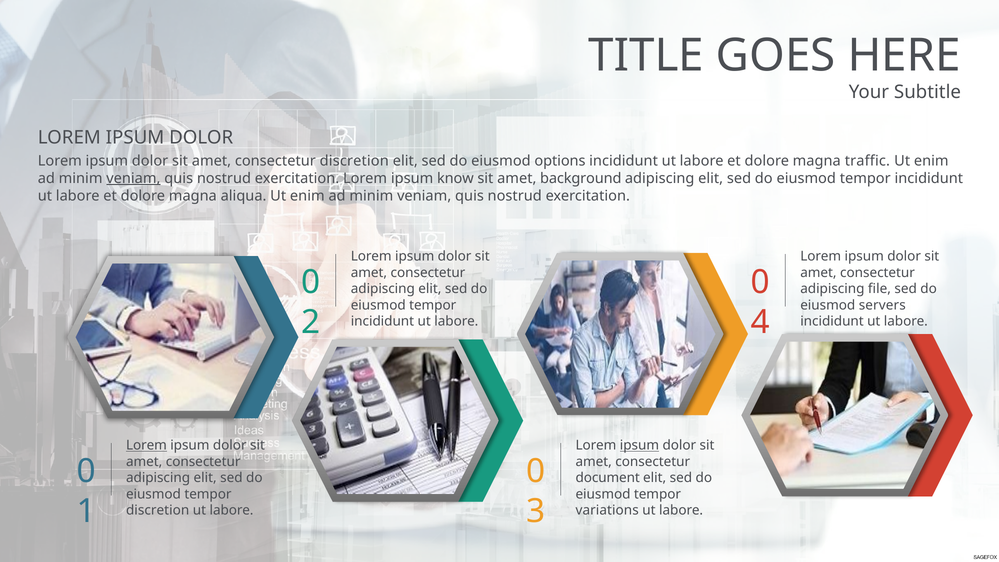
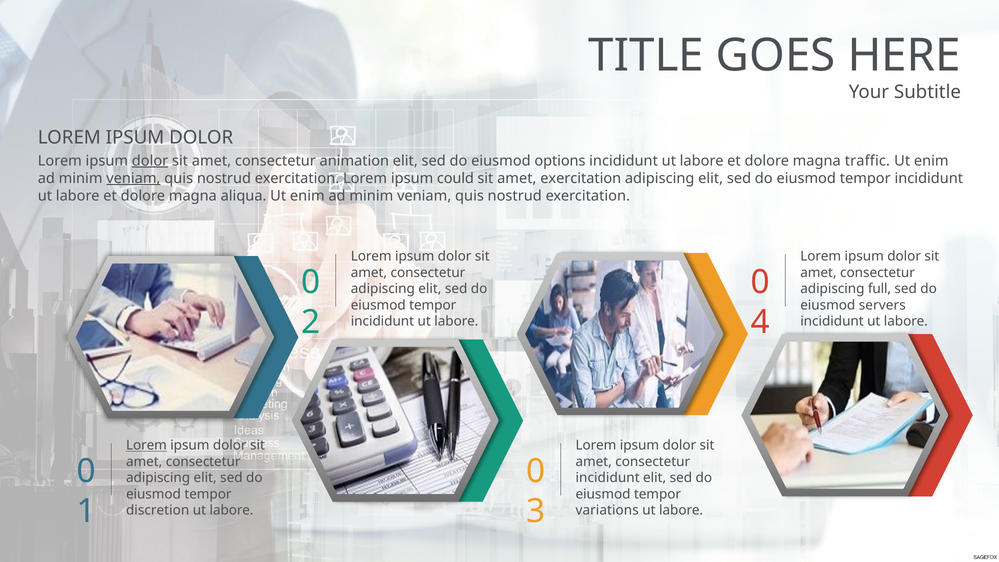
dolor underline: none -> present (150, 161)
consectetur discretion: discretion -> animation (354, 161)
know: know -> could (455, 178)
amet background: background -> exercitation (581, 178)
file: file -> full (880, 289)
ipsum underline: present -> none (639, 445)
document: document -> incididunt (608, 478)
